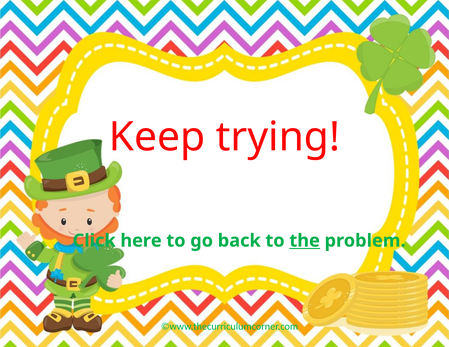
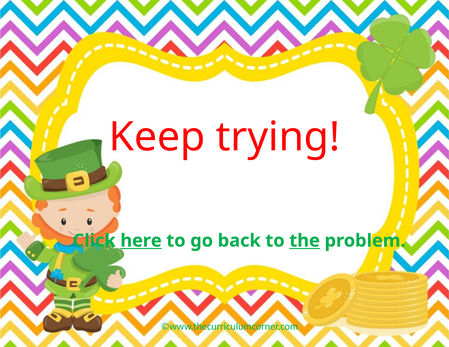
here underline: none -> present (141, 241)
